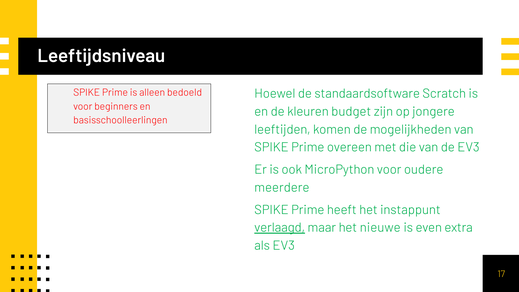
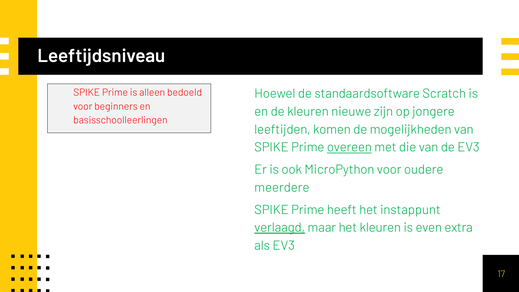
budget: budget -> nieuwe (351, 112)
overeen underline: none -> present (349, 147)
het nieuwe: nieuwe -> kleuren (380, 228)
